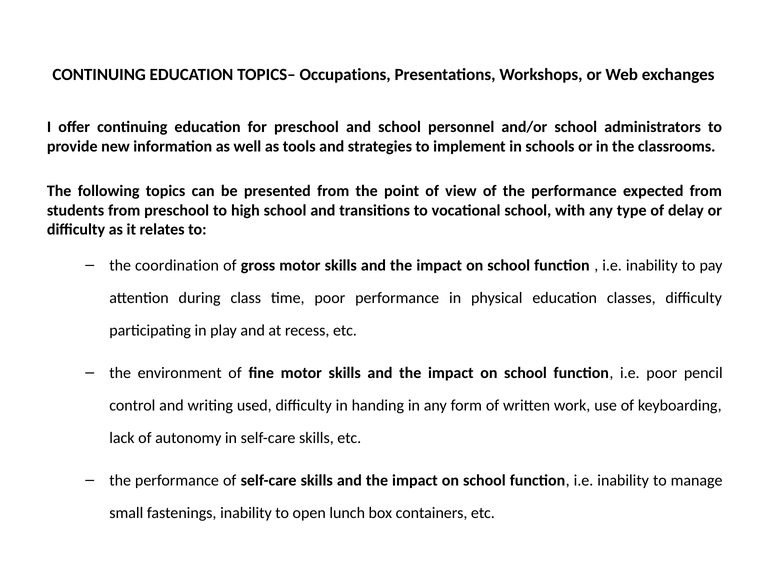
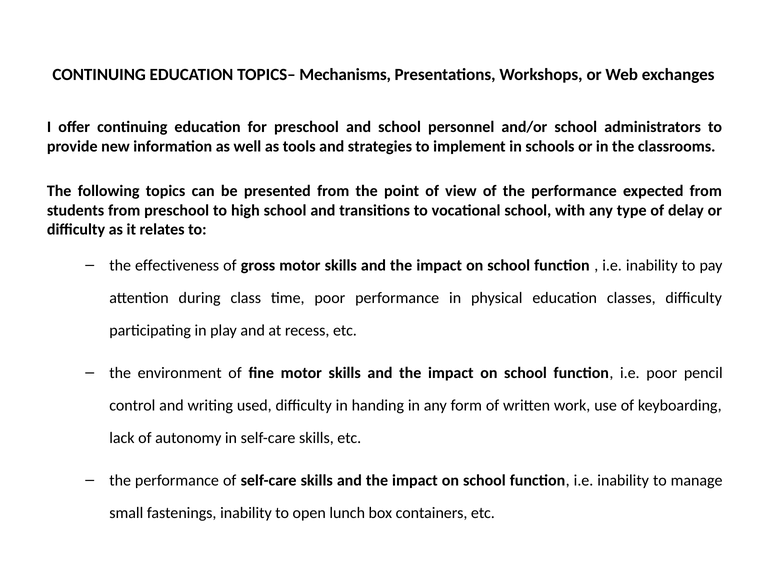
Occupations: Occupations -> Mechanisms (345, 74)
coordination: coordination -> effectiveness (177, 265)
